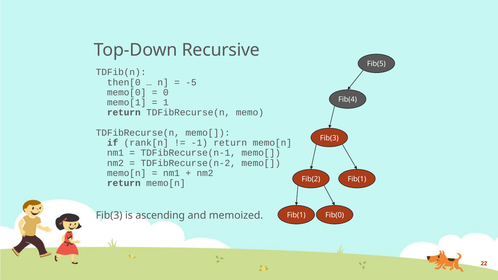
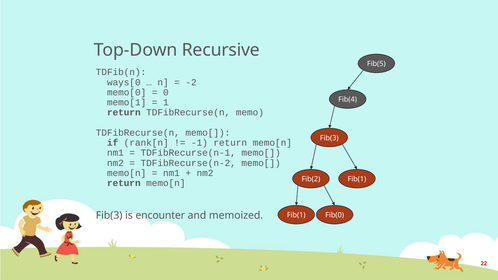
then[0: then[0 -> ways[0 (124, 82)
-5: -5 -> -2 (191, 82)
ascending: ascending -> encounter (160, 216)
